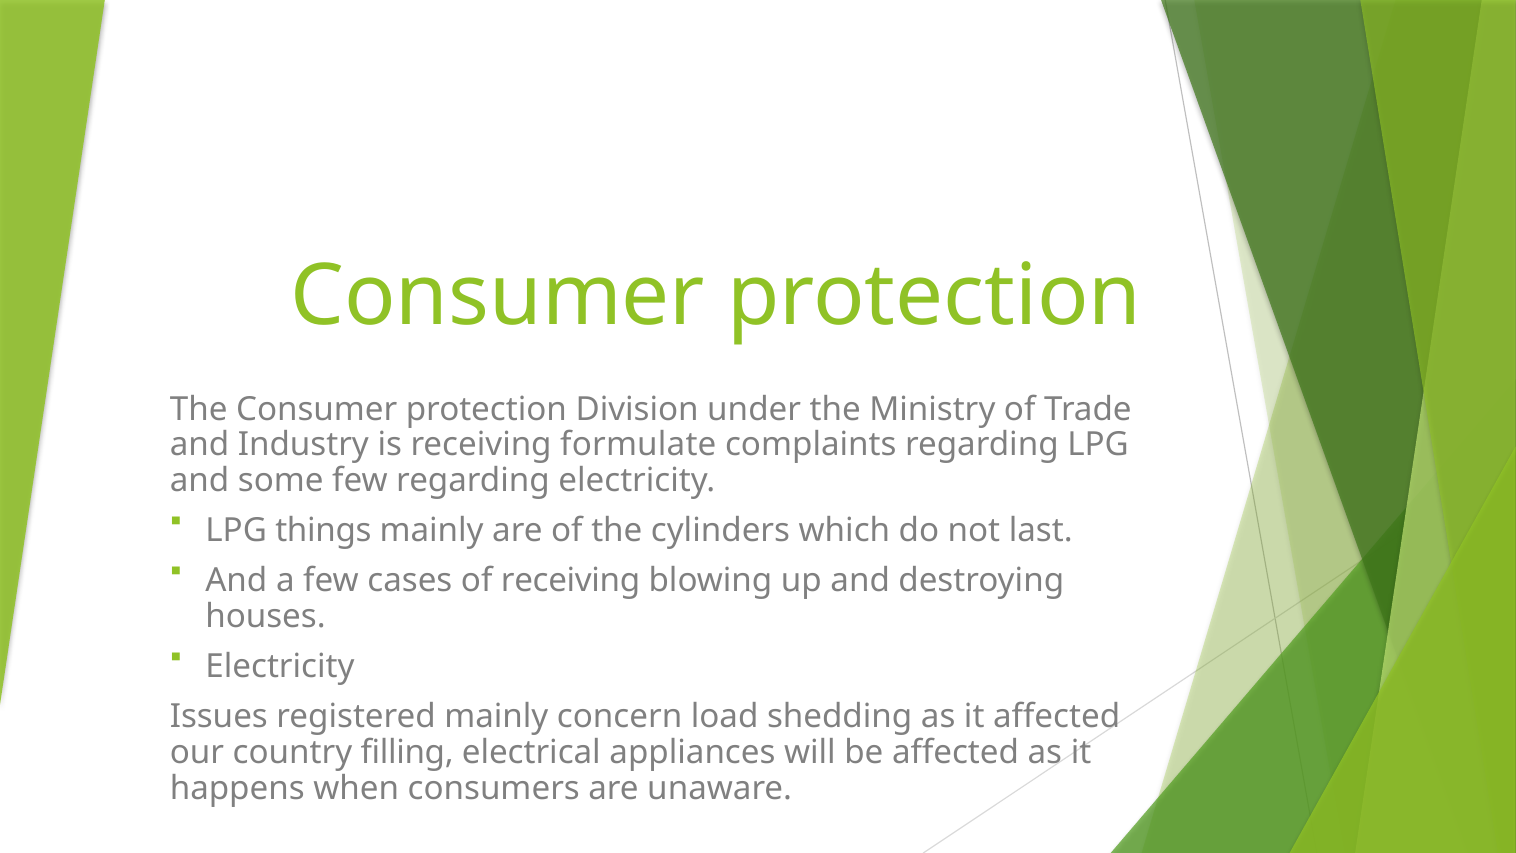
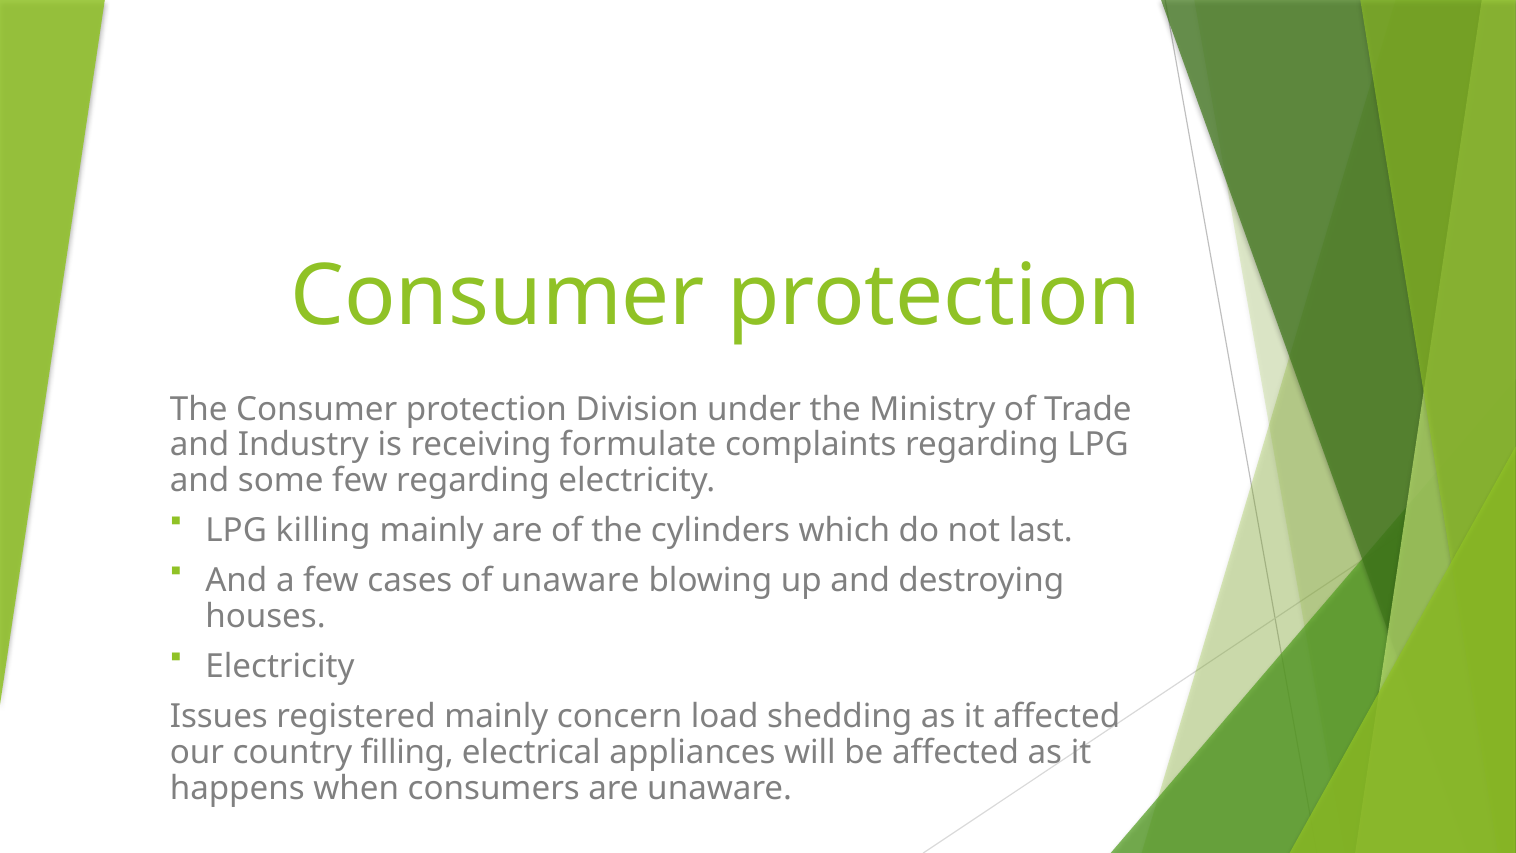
things: things -> killing (323, 531)
of receiving: receiving -> unaware (570, 581)
